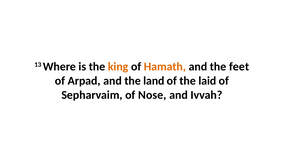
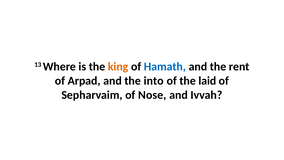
Hamath colour: orange -> blue (165, 66)
feet: feet -> rent (239, 66)
land: land -> into (154, 81)
